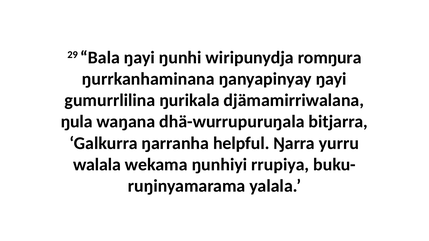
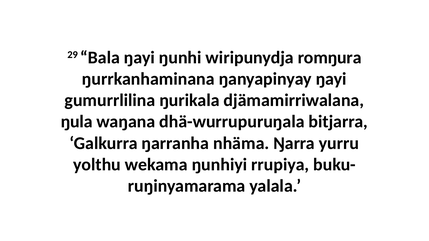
helpful: helpful -> nhäma (241, 143)
walala: walala -> yolthu (97, 165)
